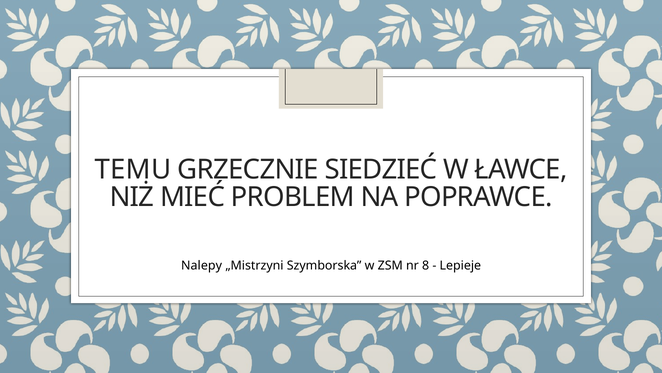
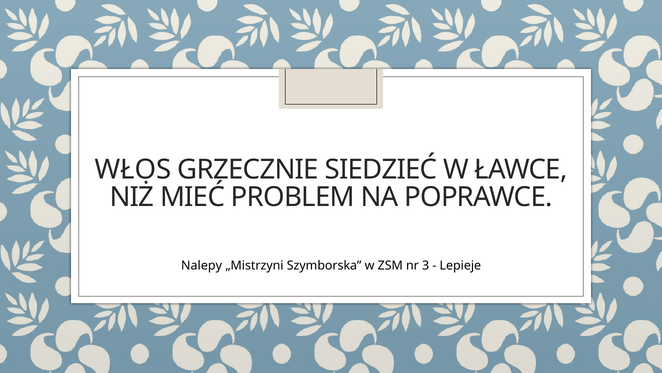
TEMU: TEMU -> WŁOS (133, 169)
8: 8 -> 3 (426, 265)
